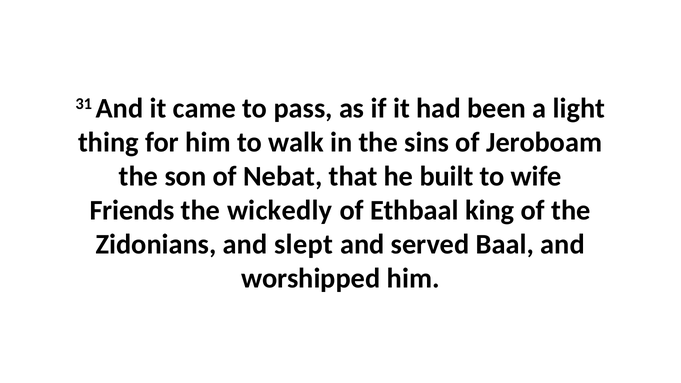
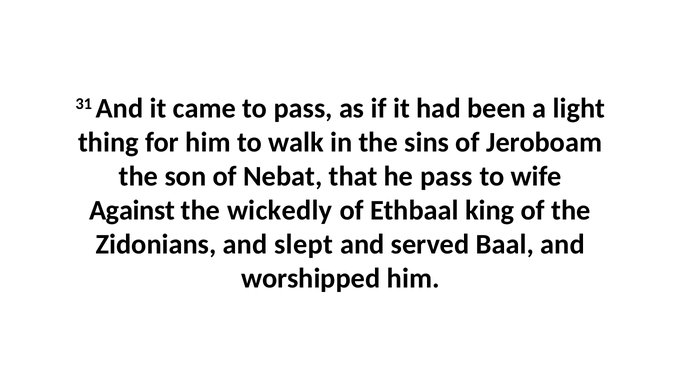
he built: built -> pass (446, 176)
Friends: Friends -> Against (132, 211)
